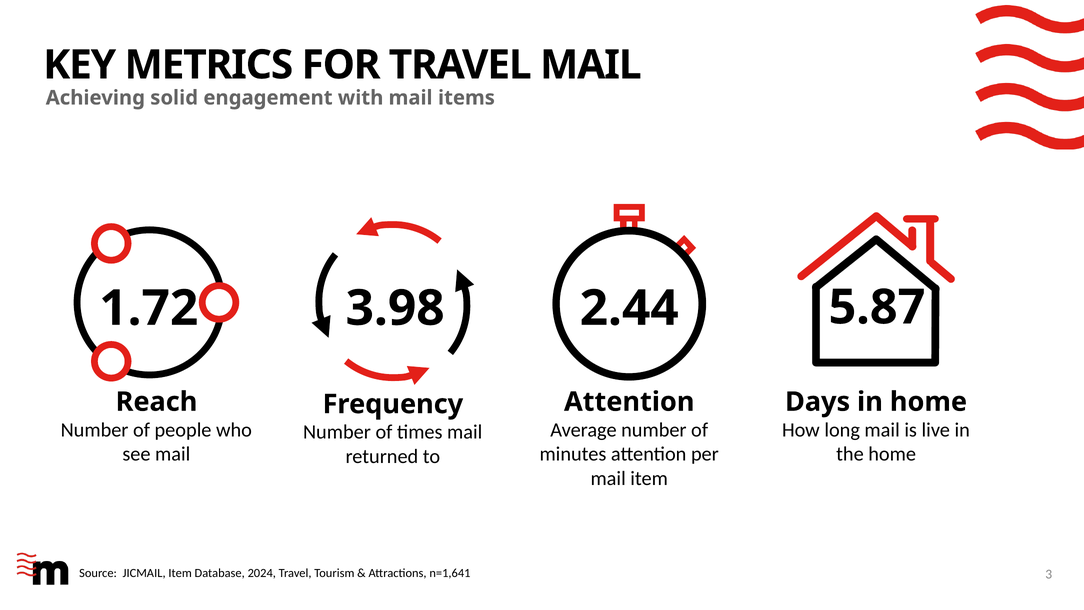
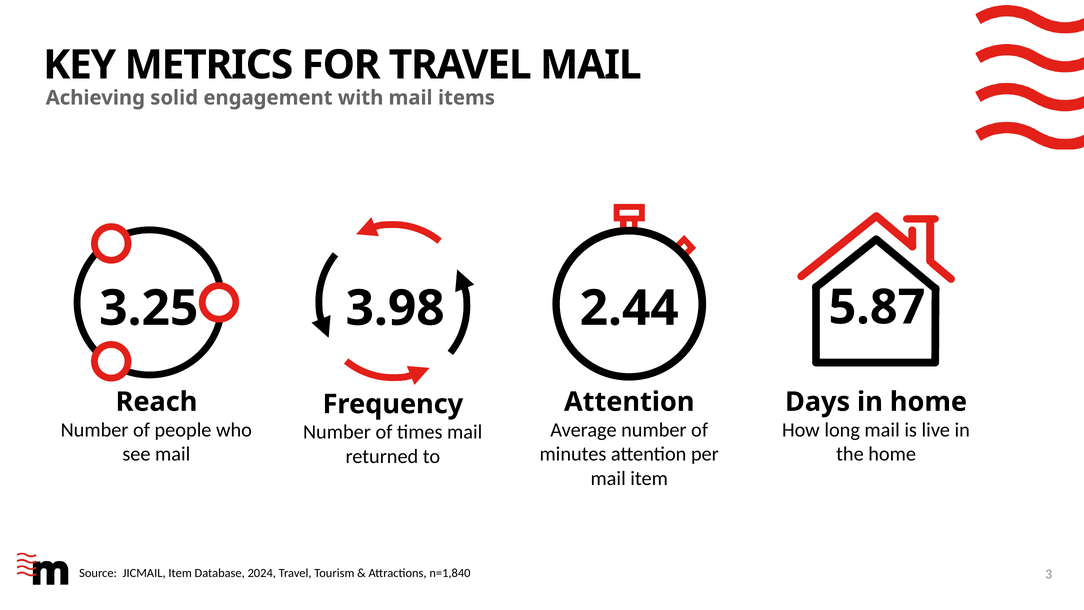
1.72: 1.72 -> 3.25 (149, 308)
n=1,641: n=1,641 -> n=1,840 (450, 573)
